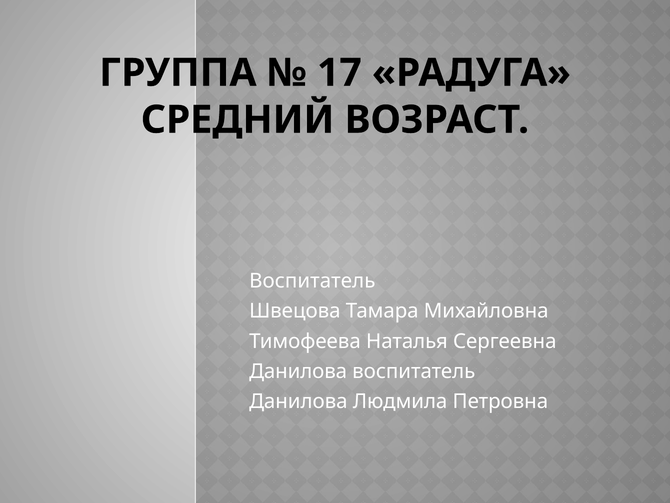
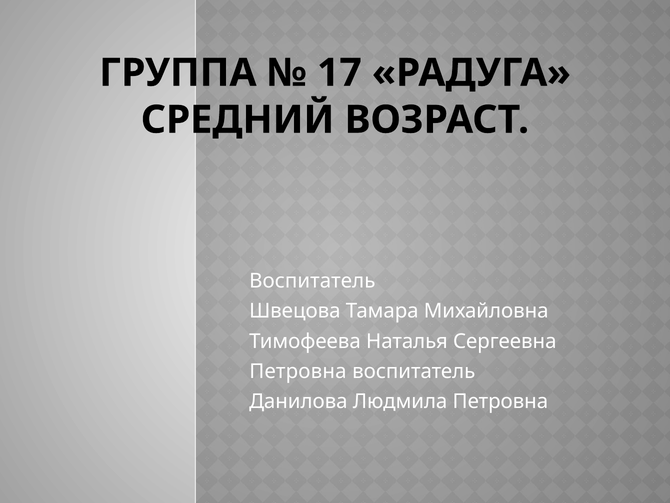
Данилова: Данилова -> Петровна (298, 371)
